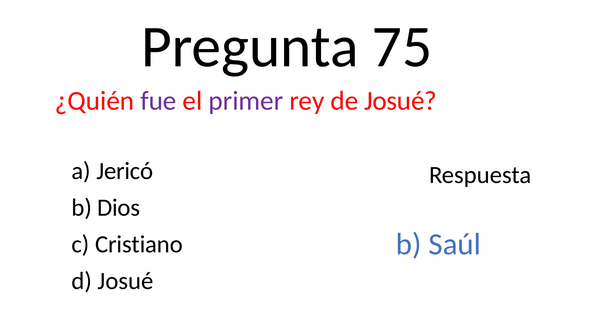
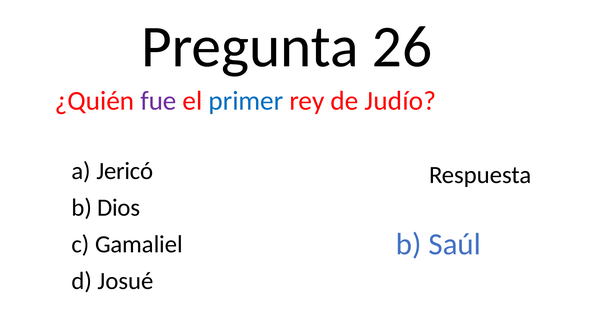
75: 75 -> 26 (402, 47)
primer colour: purple -> blue (246, 101)
de Josué: Josué -> Judío (400, 101)
Cristiano: Cristiano -> Gamaliel (139, 244)
